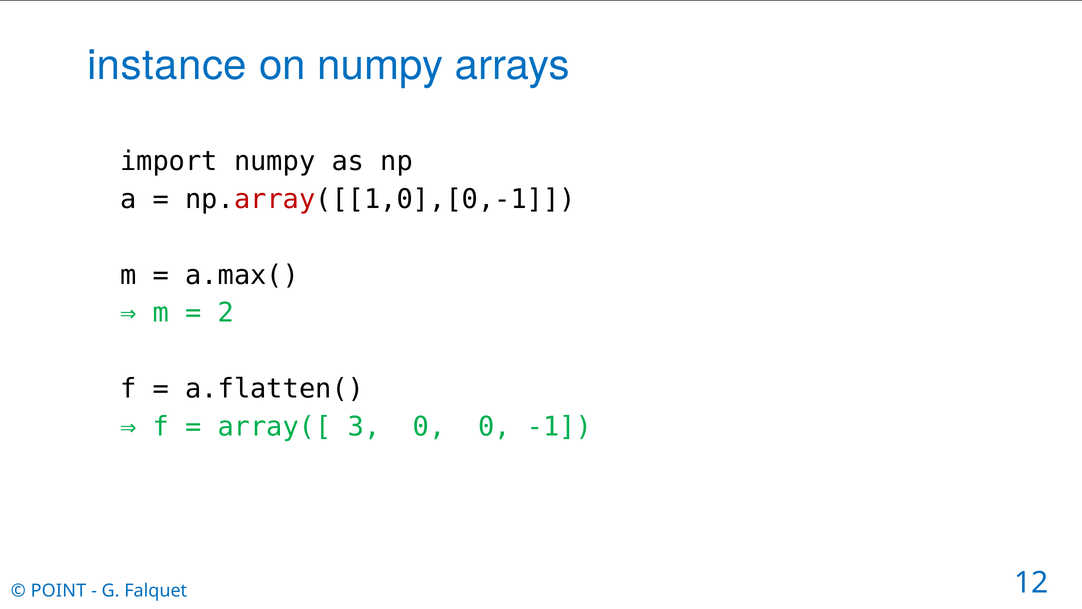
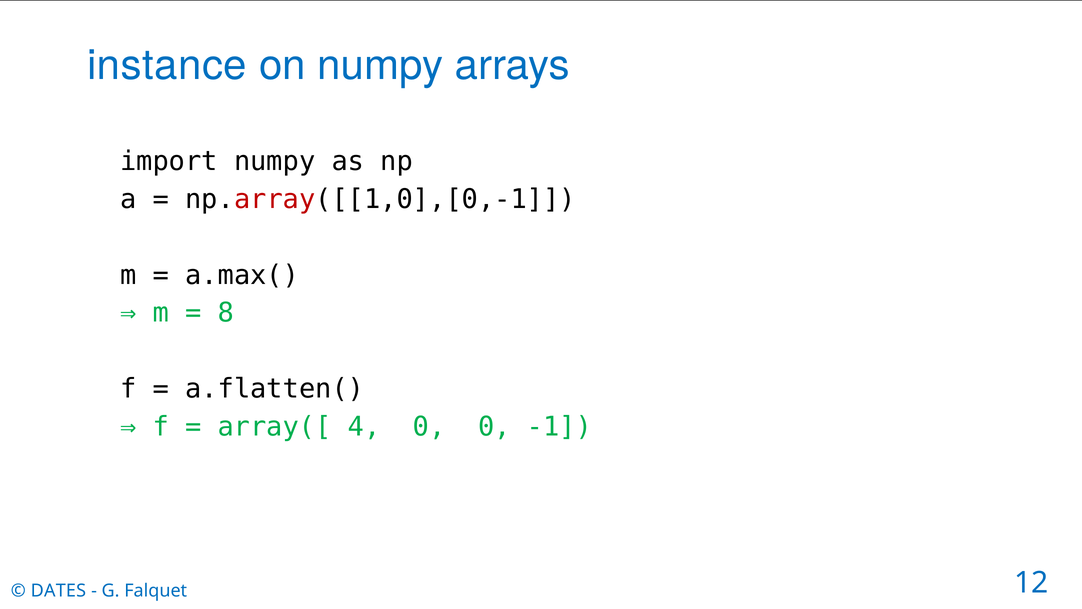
2: 2 -> 8 (226, 313)
3: 3 -> 4 (364, 426)
POINT: POINT -> DATES (58, 590)
